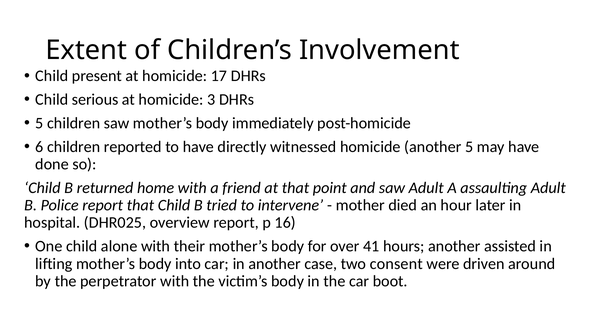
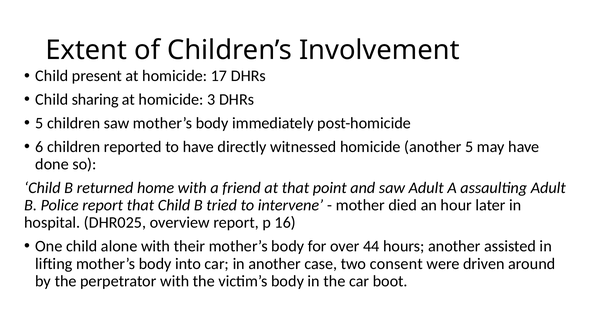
serious: serious -> sharing (95, 100)
41: 41 -> 44 (371, 246)
